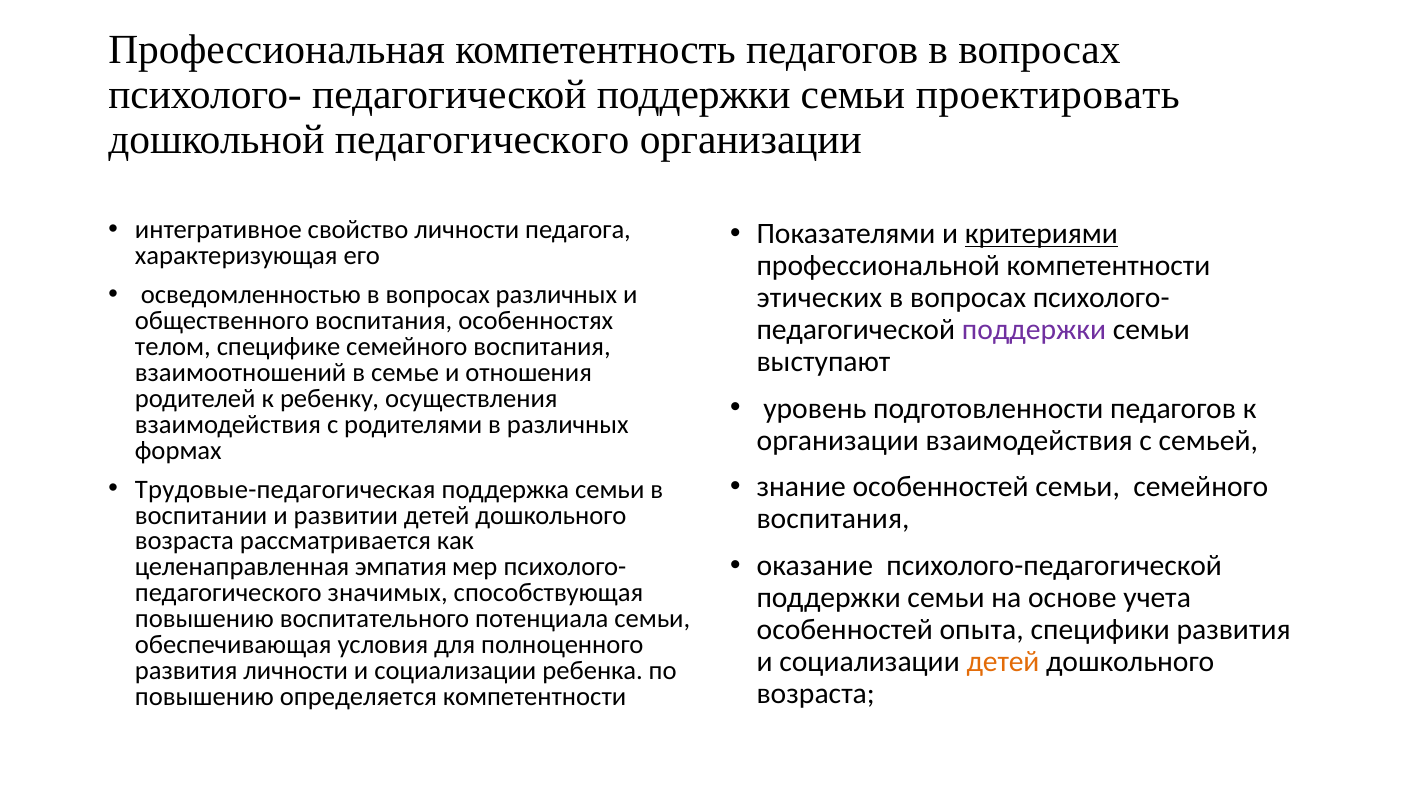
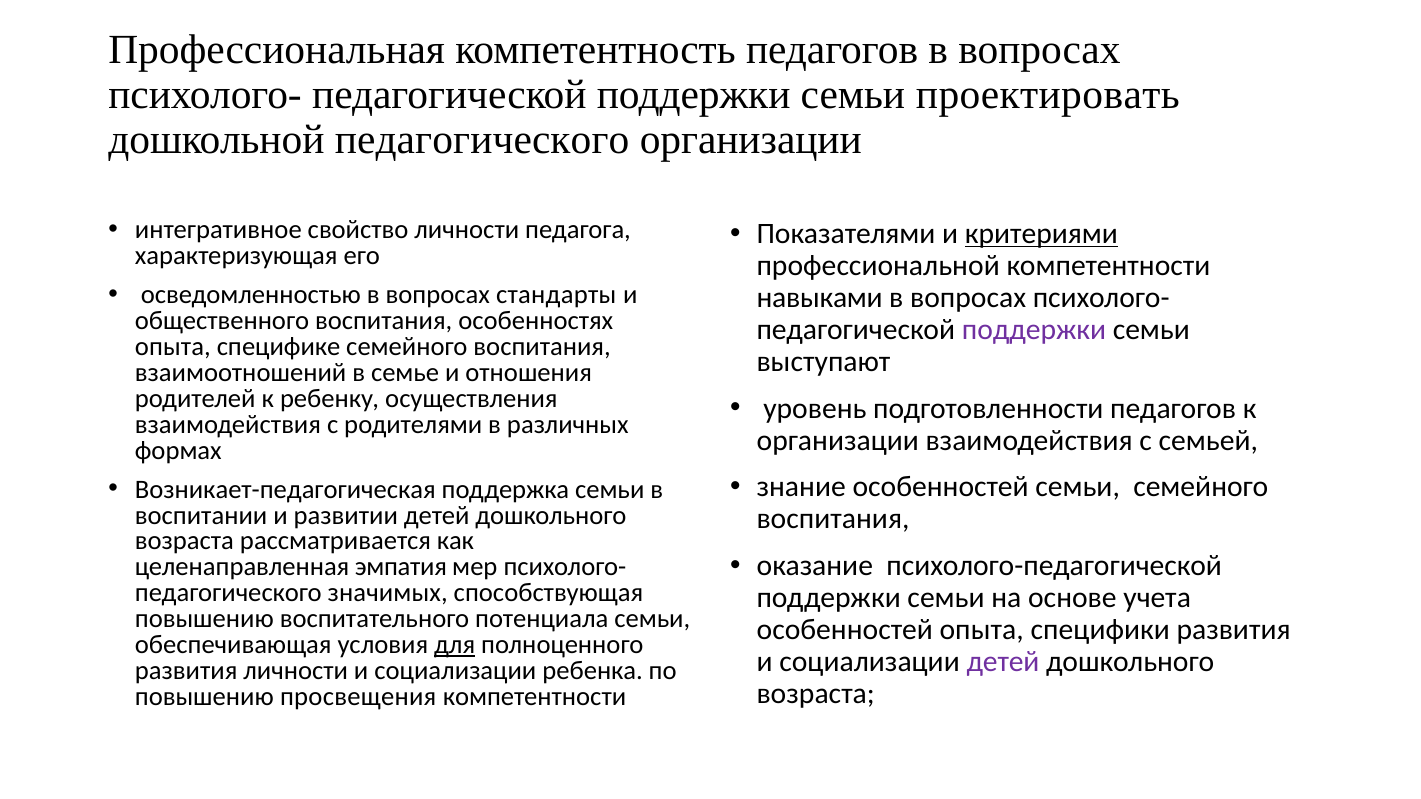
вопросах различных: различных -> стандарты (556, 295)
этических: этических -> навыками (820, 298)
телом: телом -> опыта (173, 347)
Трудовые-педагогическая: Трудовые-педагогическая -> Возникает-педагогическая (285, 490)
для underline: none -> present (455, 645)
детей colour: orange -> purple (1003, 662)
определяется: определяется -> просвещения (358, 697)
